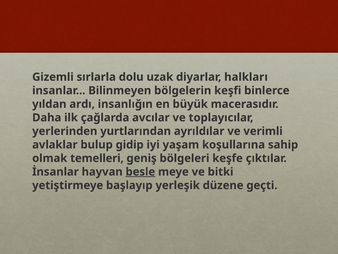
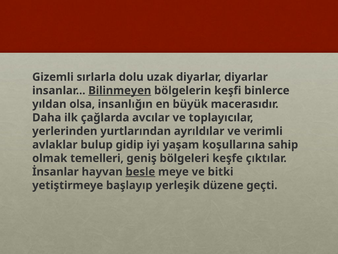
diyarlar halkları: halkları -> diyarlar (246, 77)
Bilinmeyen underline: none -> present (120, 90)
ardı: ardı -> olsa (82, 104)
